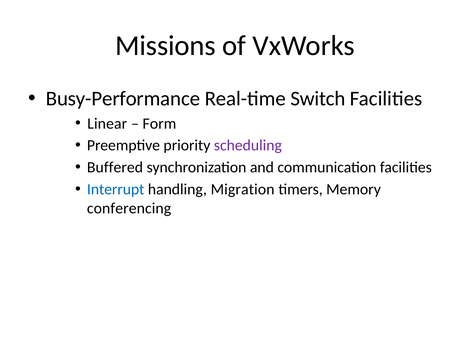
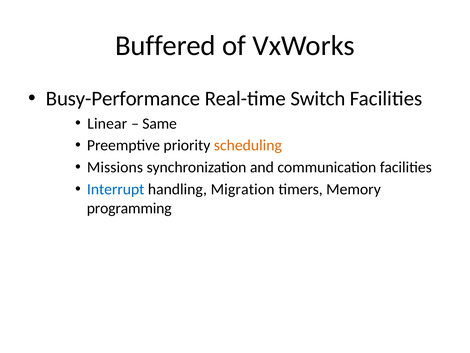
Missions: Missions -> Buffered (165, 45)
Form: Form -> Same (160, 123)
scheduling colour: purple -> orange (248, 145)
Buffered: Buffered -> Missions (115, 167)
conferencing: conferencing -> programming (129, 208)
